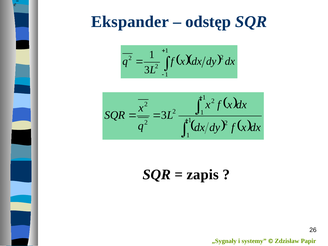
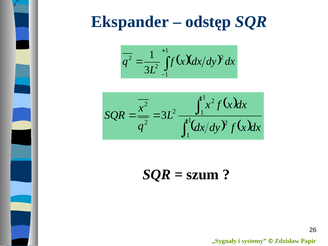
zapis: zapis -> szum (203, 175)
